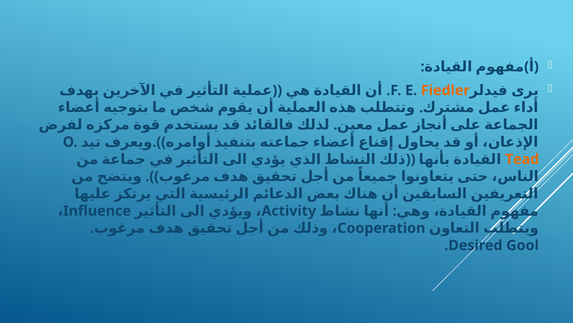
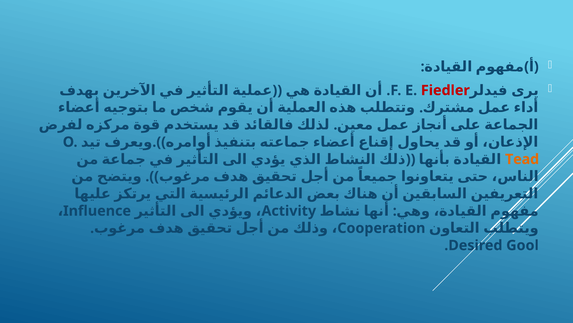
Fiedler colour: orange -> red (445, 90)
